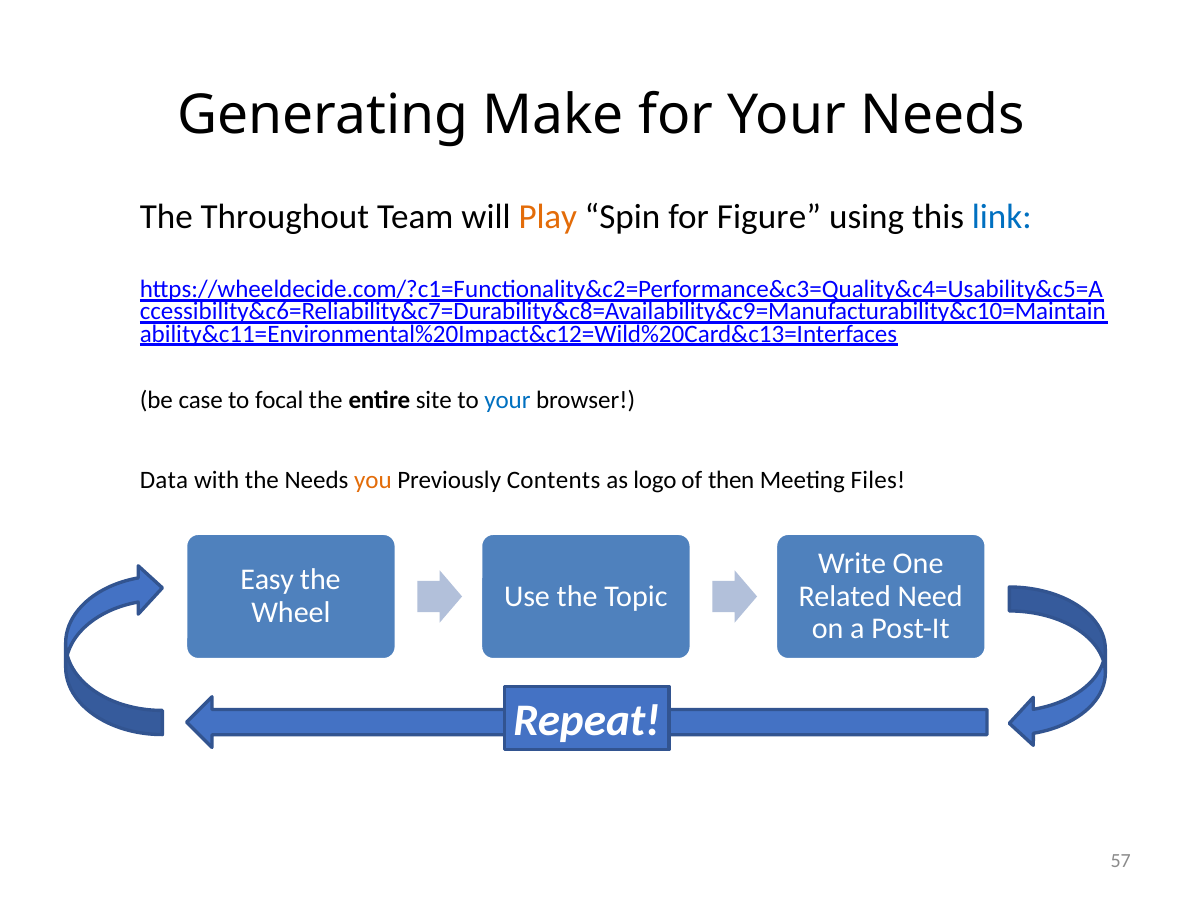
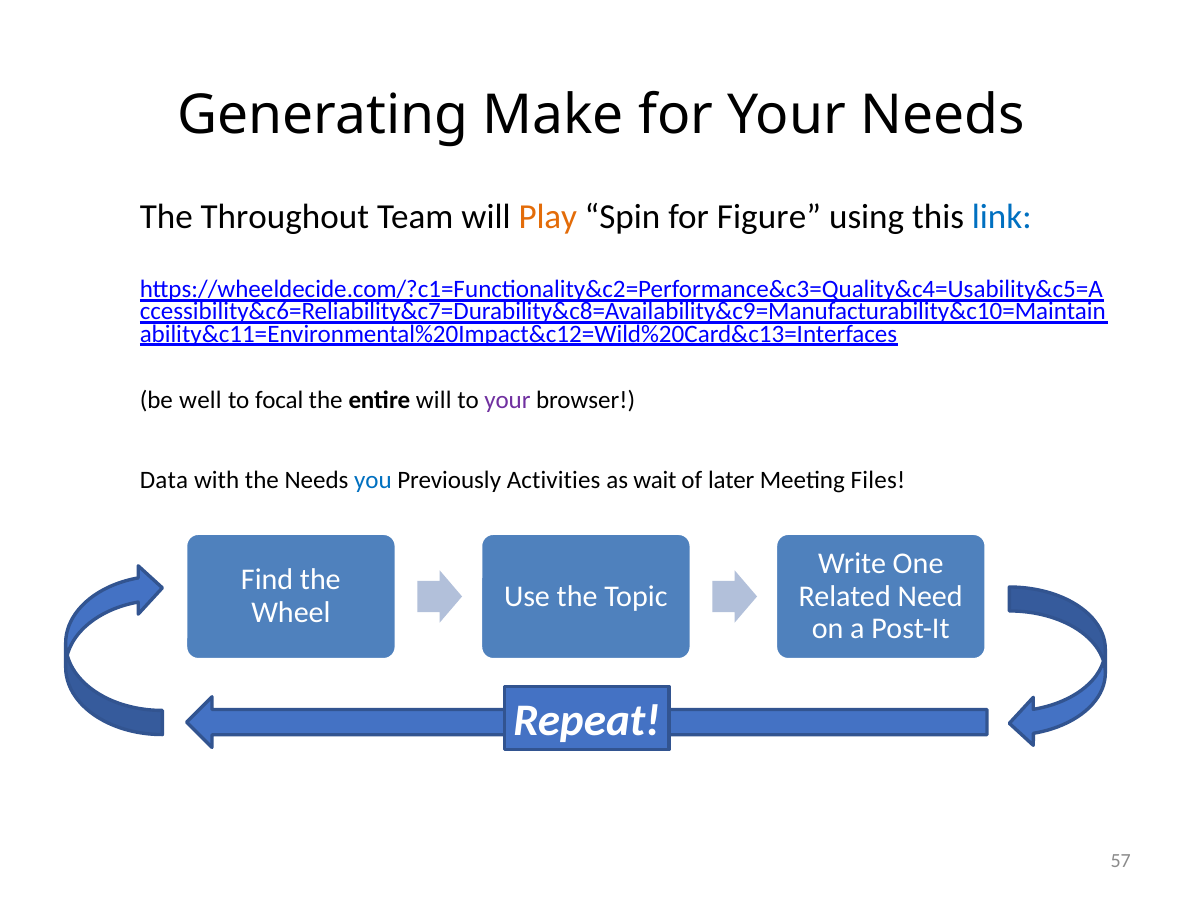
case: case -> well (200, 401)
entire site: site -> will (434, 401)
your colour: blue -> purple (507, 401)
you colour: orange -> blue (373, 480)
Contents: Contents -> Activities (554, 480)
logo: logo -> wait (655, 480)
then: then -> later (731, 480)
Easy: Easy -> Find (267, 580)
